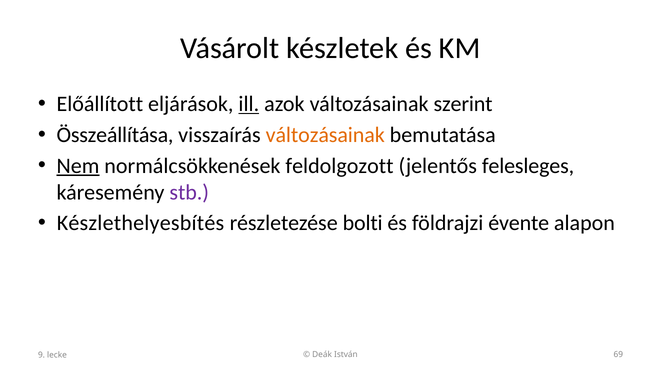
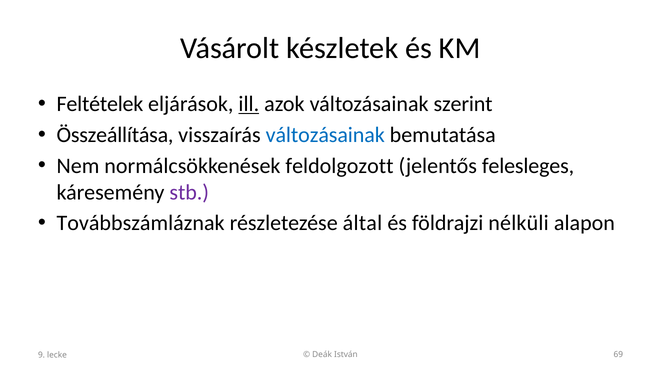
Előállított: Előállított -> Feltételek (100, 104)
változásainak colour: orange -> blue (325, 135)
Nem underline: present -> none (78, 166)
Készlethelyesbítés: Készlethelyesbítés -> Továbbszámláznak (141, 223)
bolti: bolti -> által (362, 223)
évente: évente -> nélküli (519, 223)
